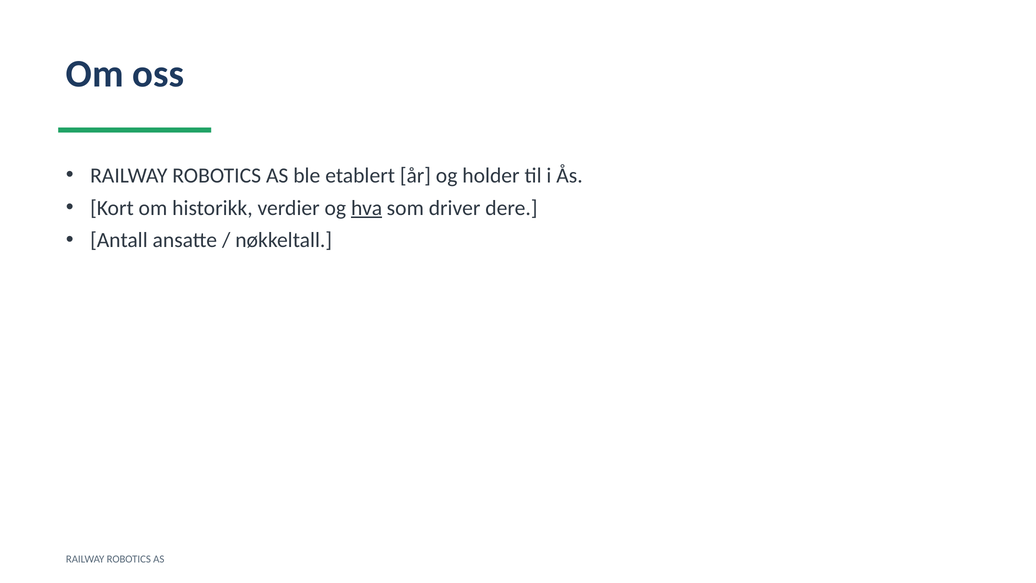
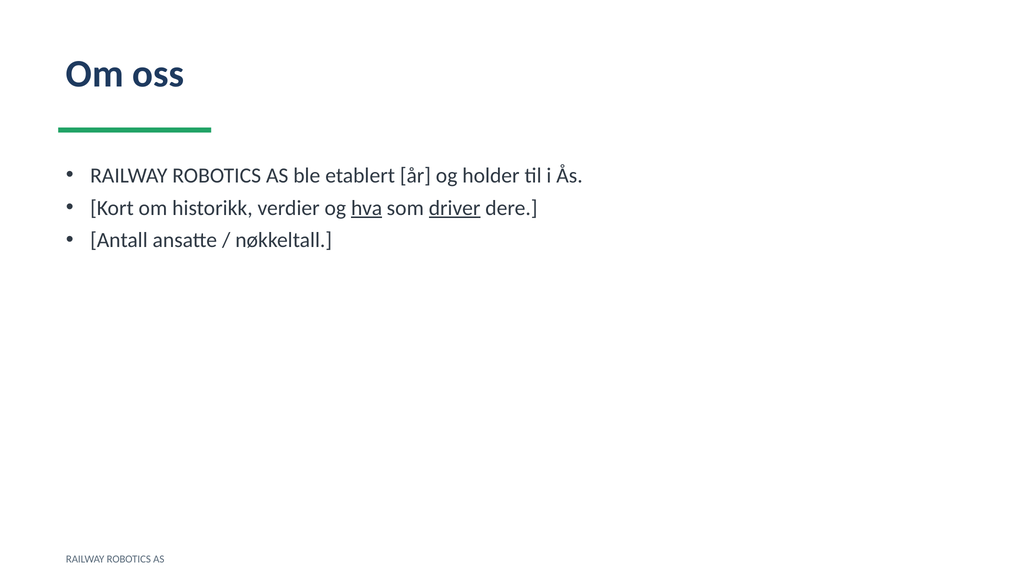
driver underline: none -> present (455, 208)
